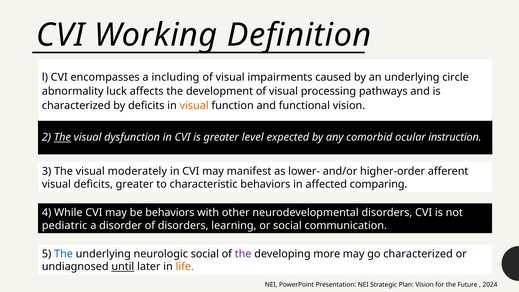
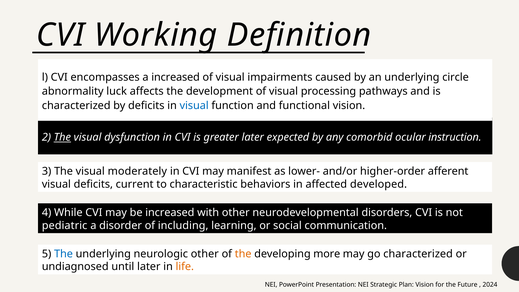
a including: including -> increased (176, 77)
visual colour: orange -> blue (194, 106)
greater level: level -> later (253, 137)
deficits greater: greater -> current (135, 184)
comparing: comparing -> developed (379, 184)
be behaviors: behaviors -> increased (170, 212)
of disorders: disorders -> including (183, 225)
neurologic social: social -> other (205, 254)
the colour: purple -> orange (243, 254)
until underline: present -> none (123, 267)
